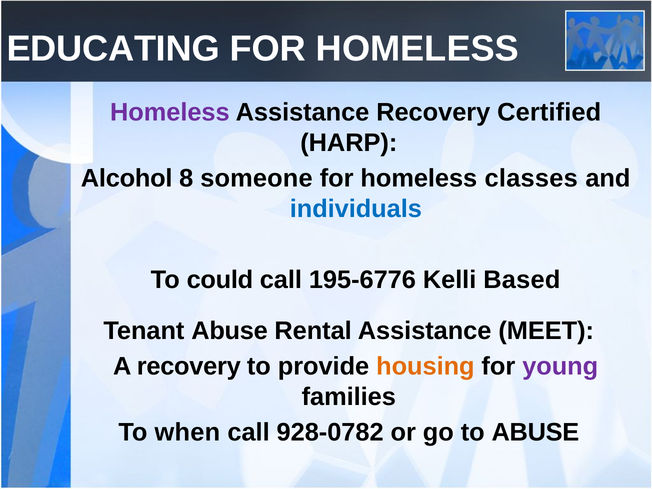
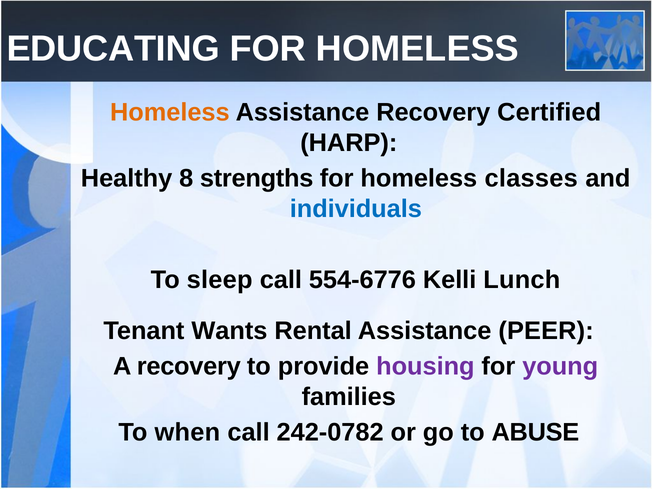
Homeless colour: purple -> orange (170, 113)
Alcohol: Alcohol -> Healthy (127, 179)
someone: someone -> strengths (257, 179)
could: could -> sleep (220, 280)
195-6776: 195-6776 -> 554-6776 (362, 280)
Based: Based -> Lunch (522, 280)
Tenant Abuse: Abuse -> Wants (229, 331)
MEET: MEET -> PEER (546, 331)
housing colour: orange -> purple (425, 366)
928-0782: 928-0782 -> 242-0782 (330, 432)
